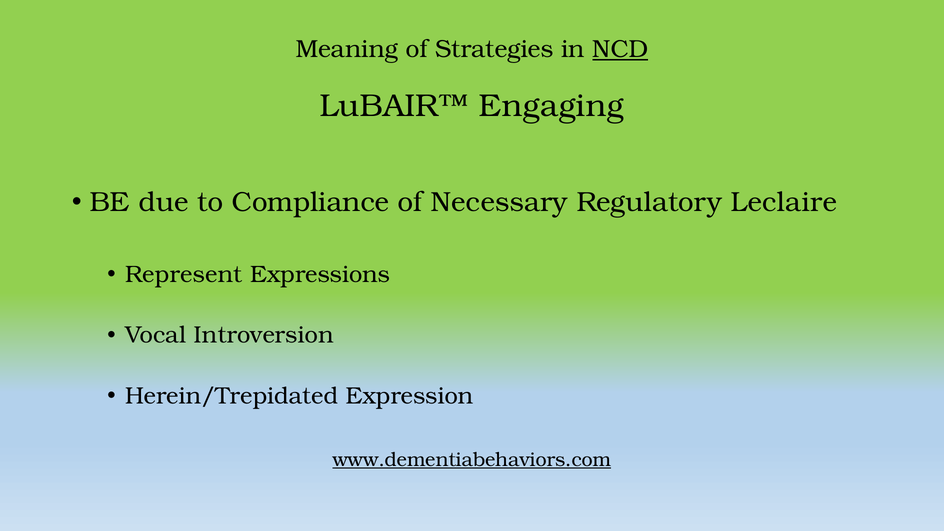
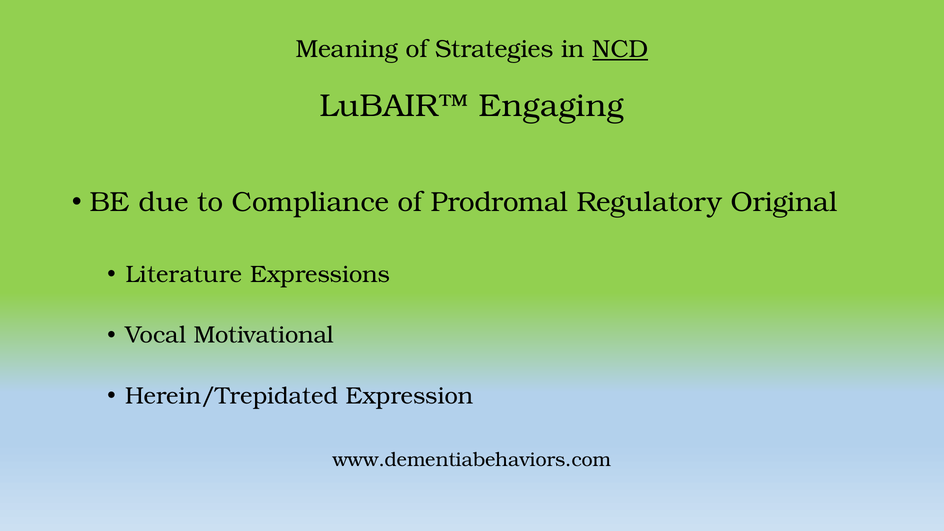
Necessary: Necessary -> Prodromal (499, 202)
Leclaire: Leclaire -> Original (784, 202)
Represent: Represent -> Literature (184, 274)
Introversion: Introversion -> Motivational (264, 335)
www.dementiabehaviors.com underline: present -> none (472, 460)
